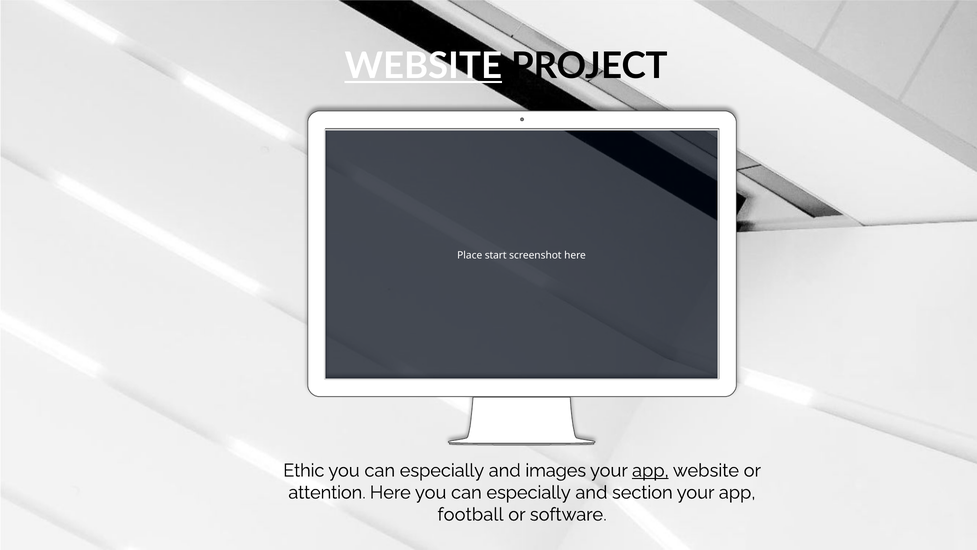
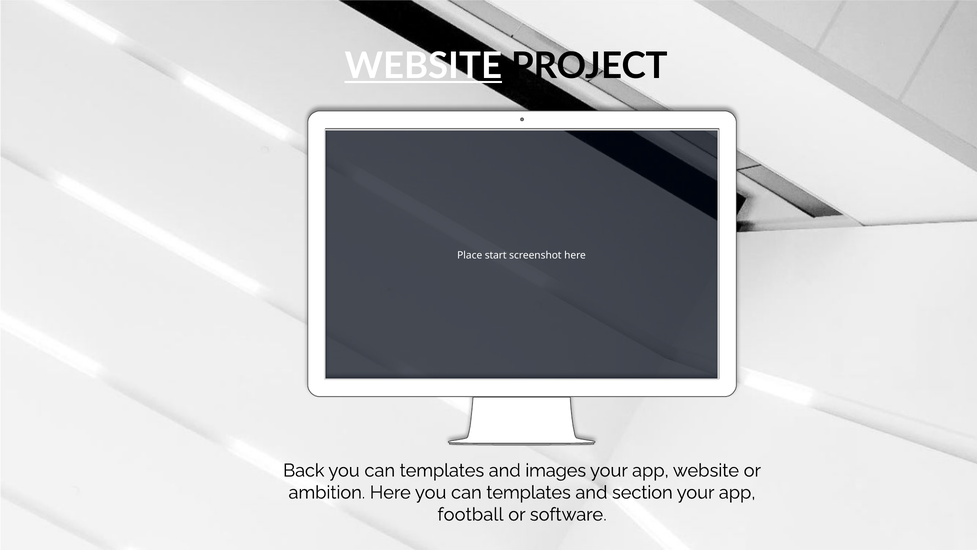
Ethic: Ethic -> Back (304, 470)
especially: especially -> templates (442, 470)
app underline: present -> none (650, 470)
attention: attention -> ambition (327, 492)
Here you can especially: especially -> templates (529, 492)
